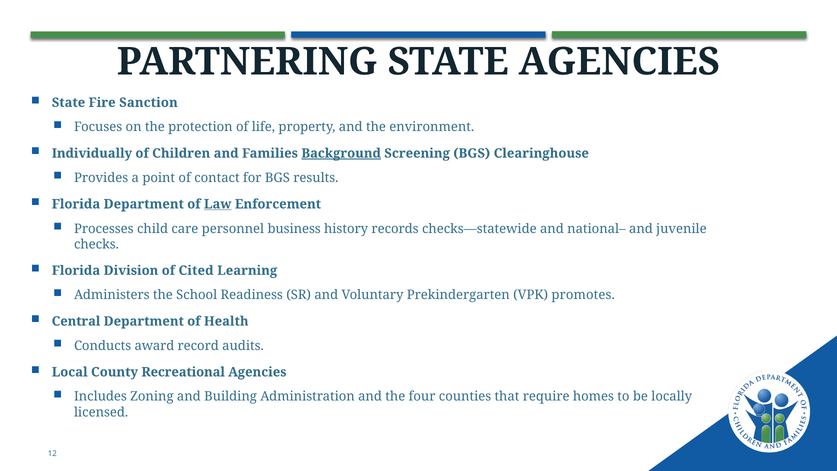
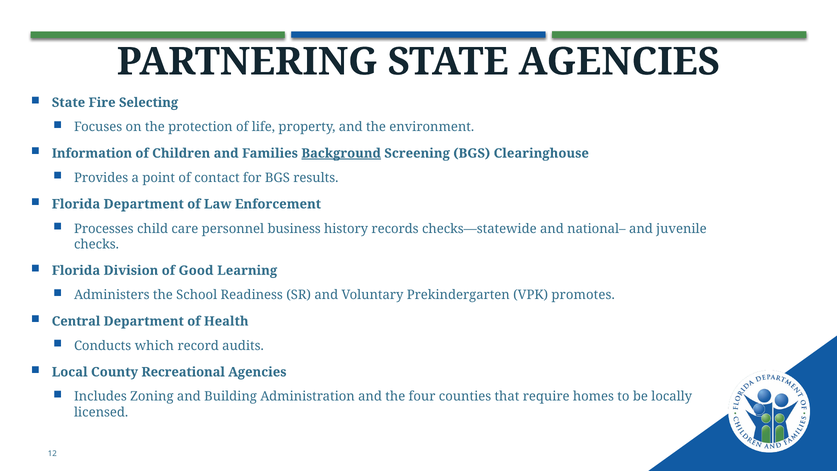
Sanction: Sanction -> Selecting (149, 103)
Individually: Individually -> Information (92, 153)
Law underline: present -> none (218, 204)
Cited: Cited -> Good (196, 270)
award: award -> which (154, 346)
